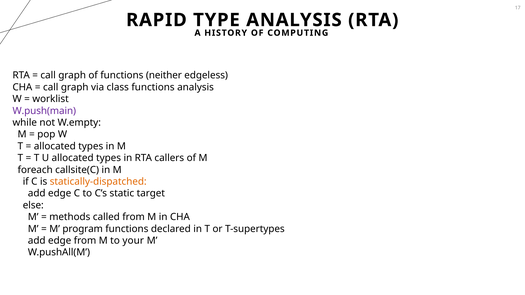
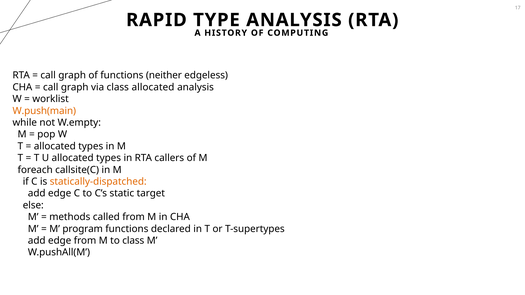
class functions: functions -> allocated (153, 87)
W.push(main colour: purple -> orange (44, 111)
to your: your -> class (133, 241)
